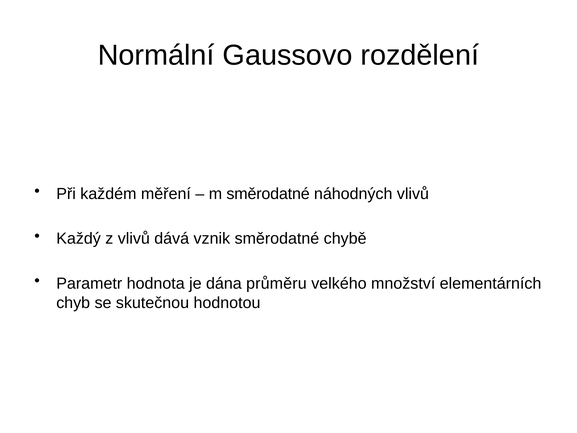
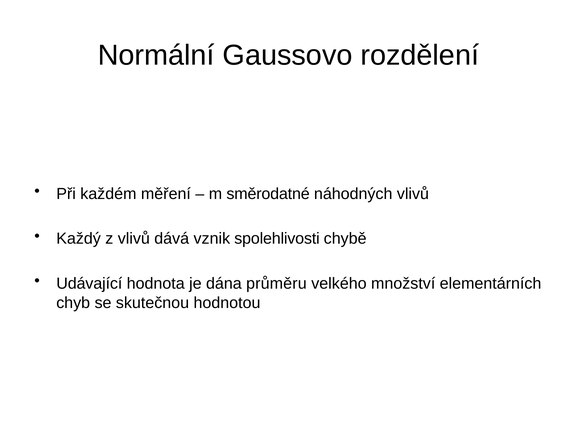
vznik směrodatné: směrodatné -> spolehlivosti (277, 239)
Parametr: Parametr -> Udávající (89, 283)
